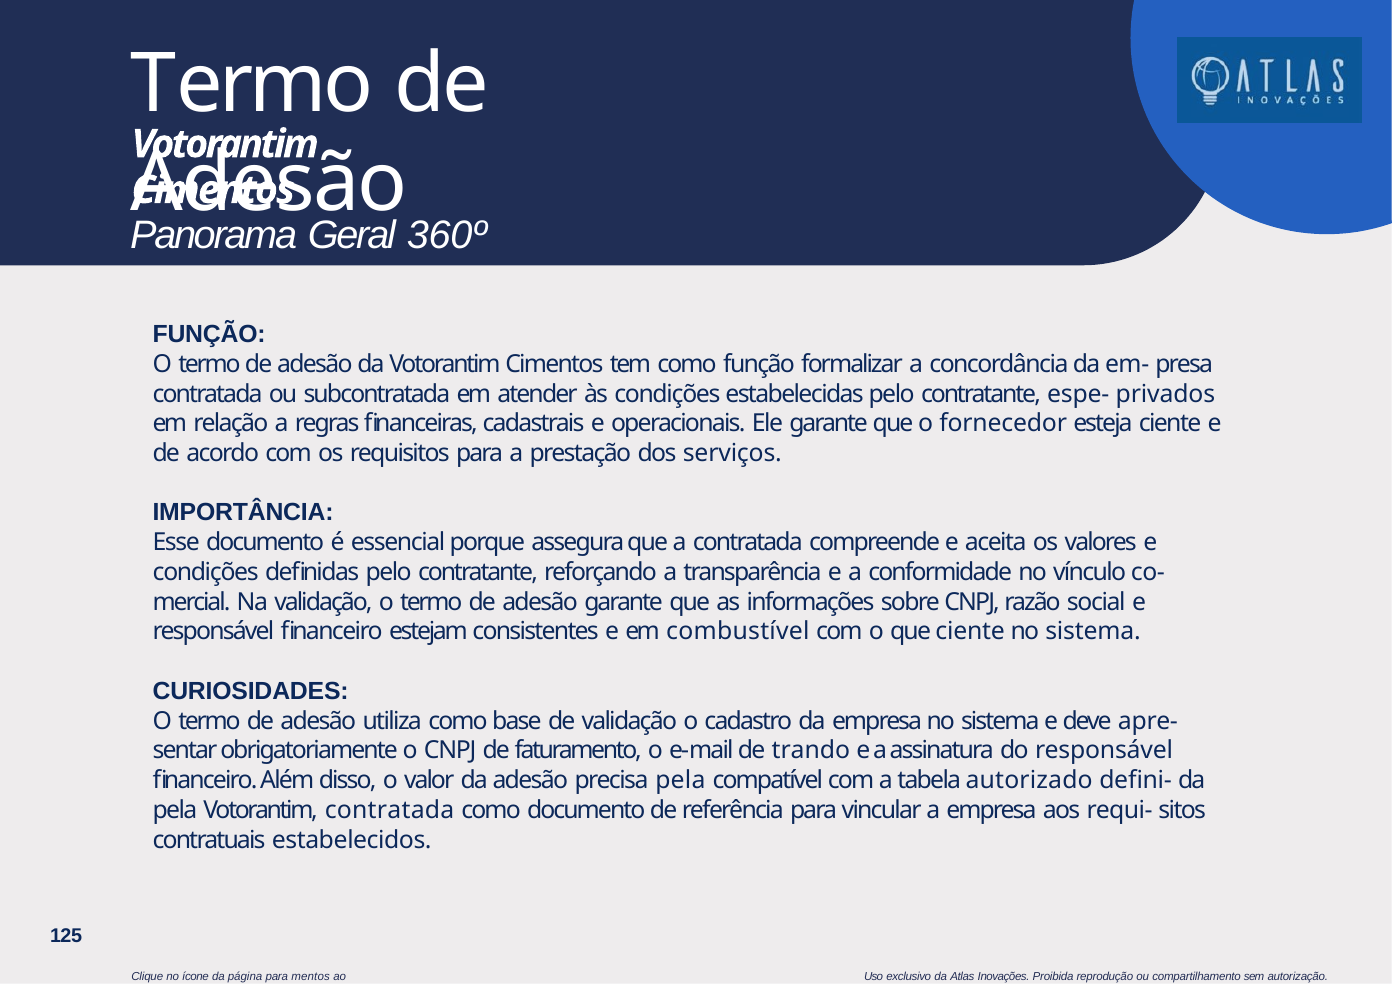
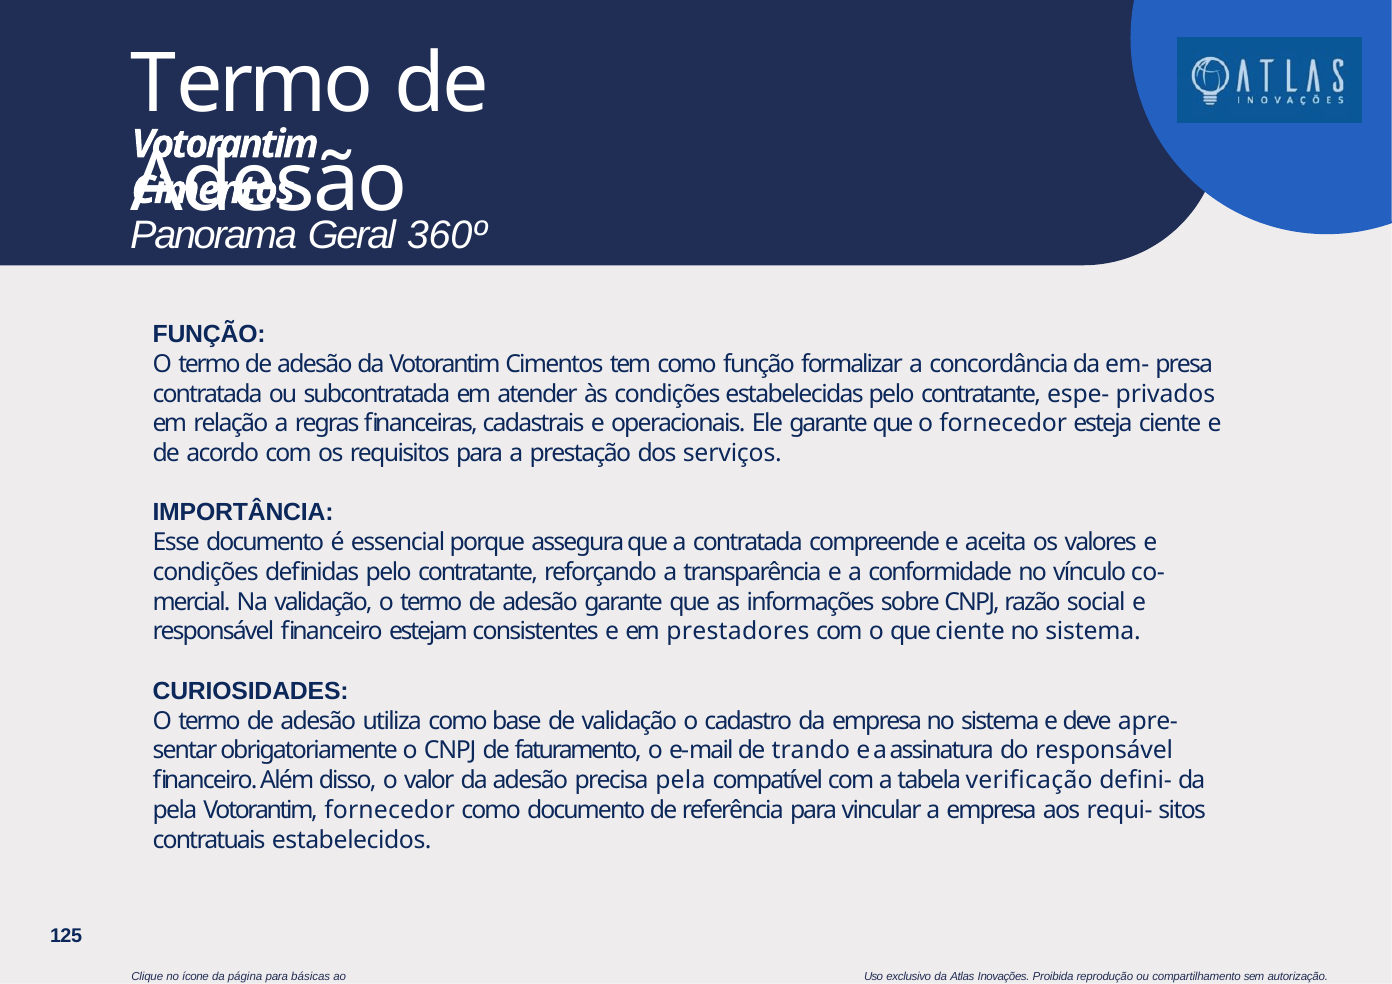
combustível: combustível -> prestadores (738, 632)
autorizado: autorizado -> verificação (1029, 781)
Votorantim contratada: contratada -> fornecedor (390, 811)
mentos: mentos -> básicas (311, 977)
